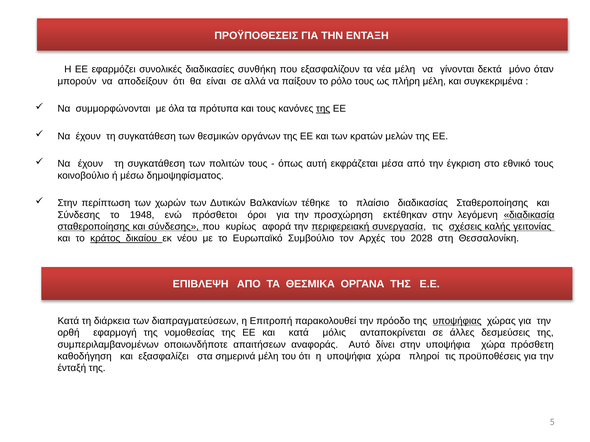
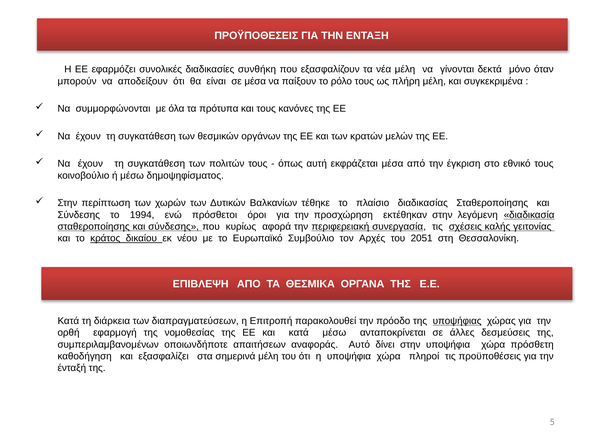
σε αλλά: αλλά -> μέσα (255, 81)
της underline: present -> none (323, 109)
1948: 1948 -> 1994 (142, 215)
2028: 2028 -> 2051 (422, 239)
κατά μόλις: μόλις -> μέσω (334, 333)
